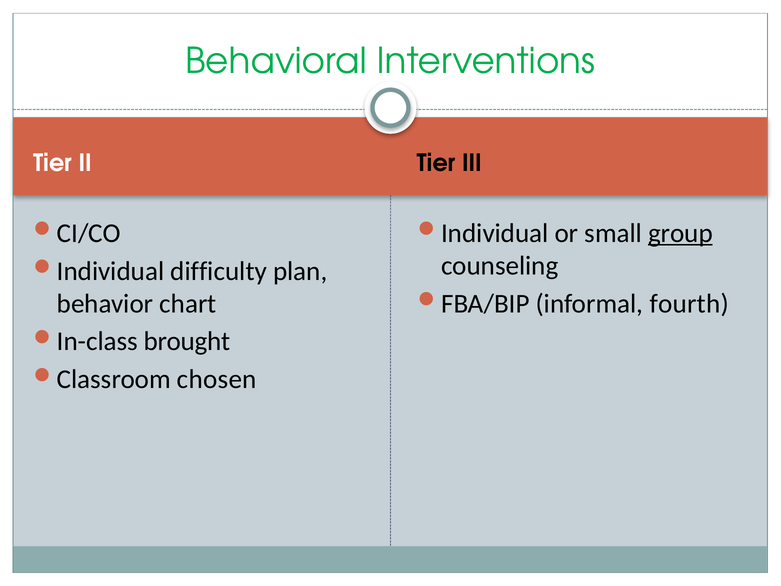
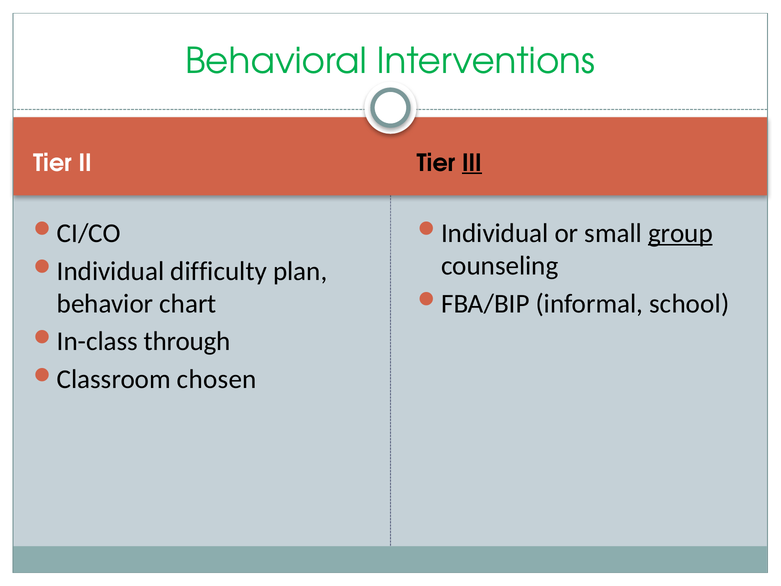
III underline: none -> present (472, 163)
fourth: fourth -> school (689, 304)
brought: brought -> through (187, 341)
